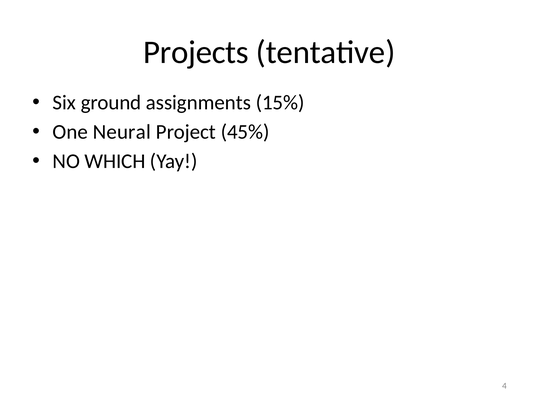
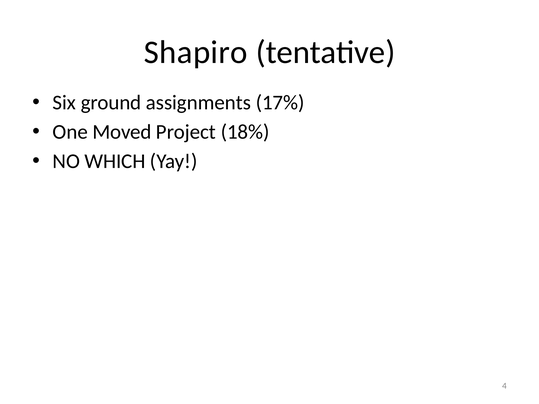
Projects: Projects -> Shapiro (196, 52)
15%: 15% -> 17% (280, 103)
Neural: Neural -> Moved (122, 132)
45%: 45% -> 18% (245, 132)
